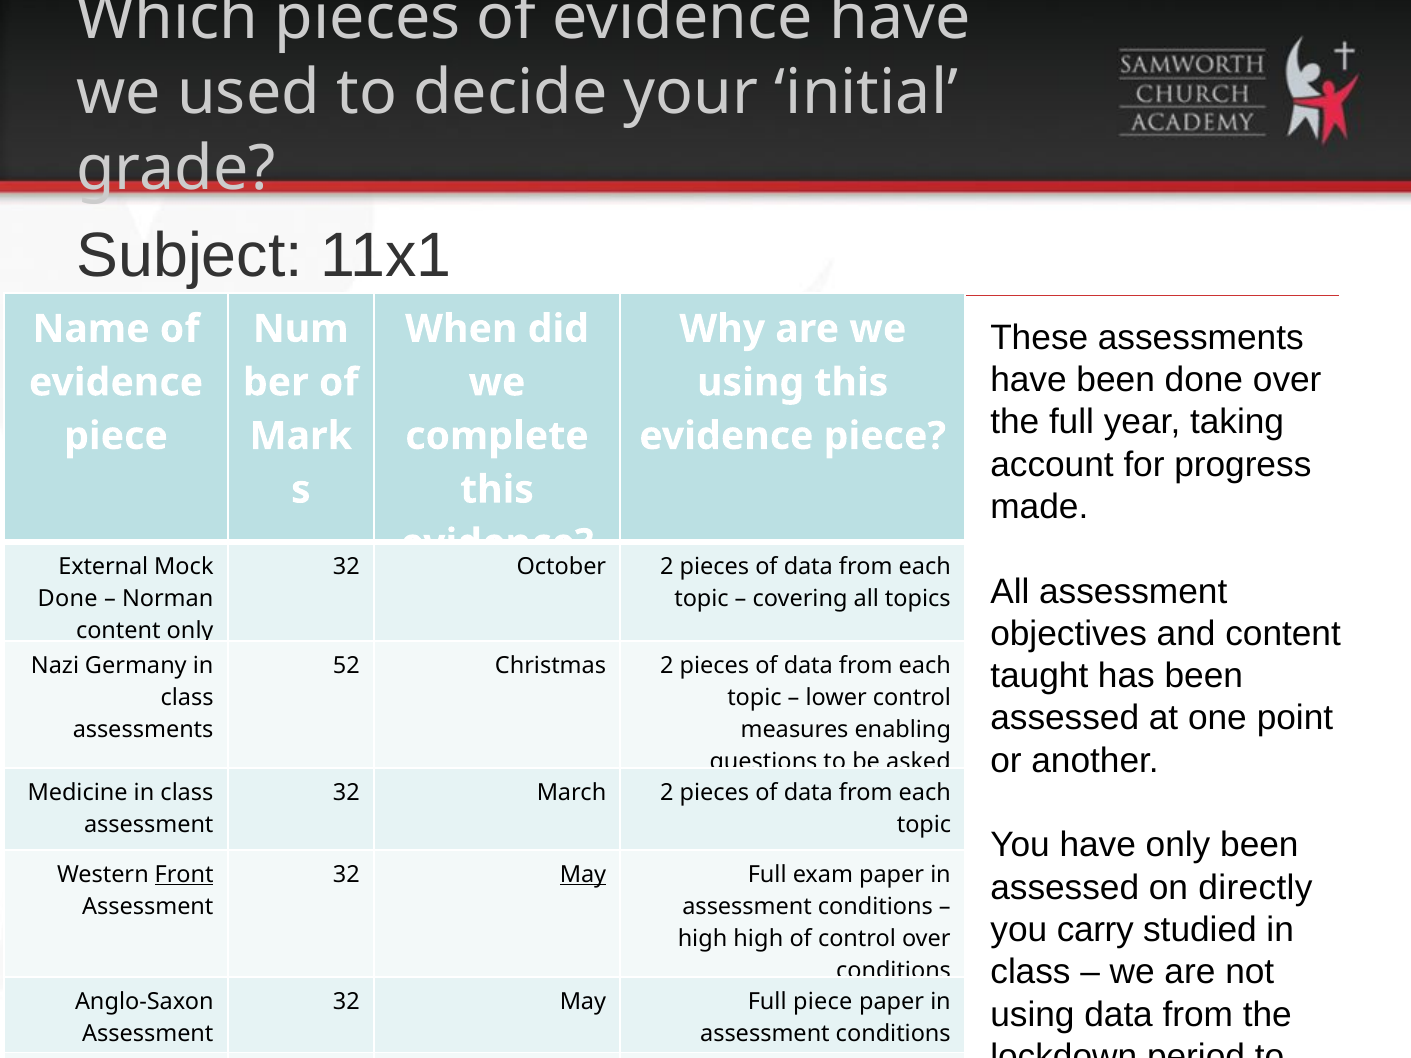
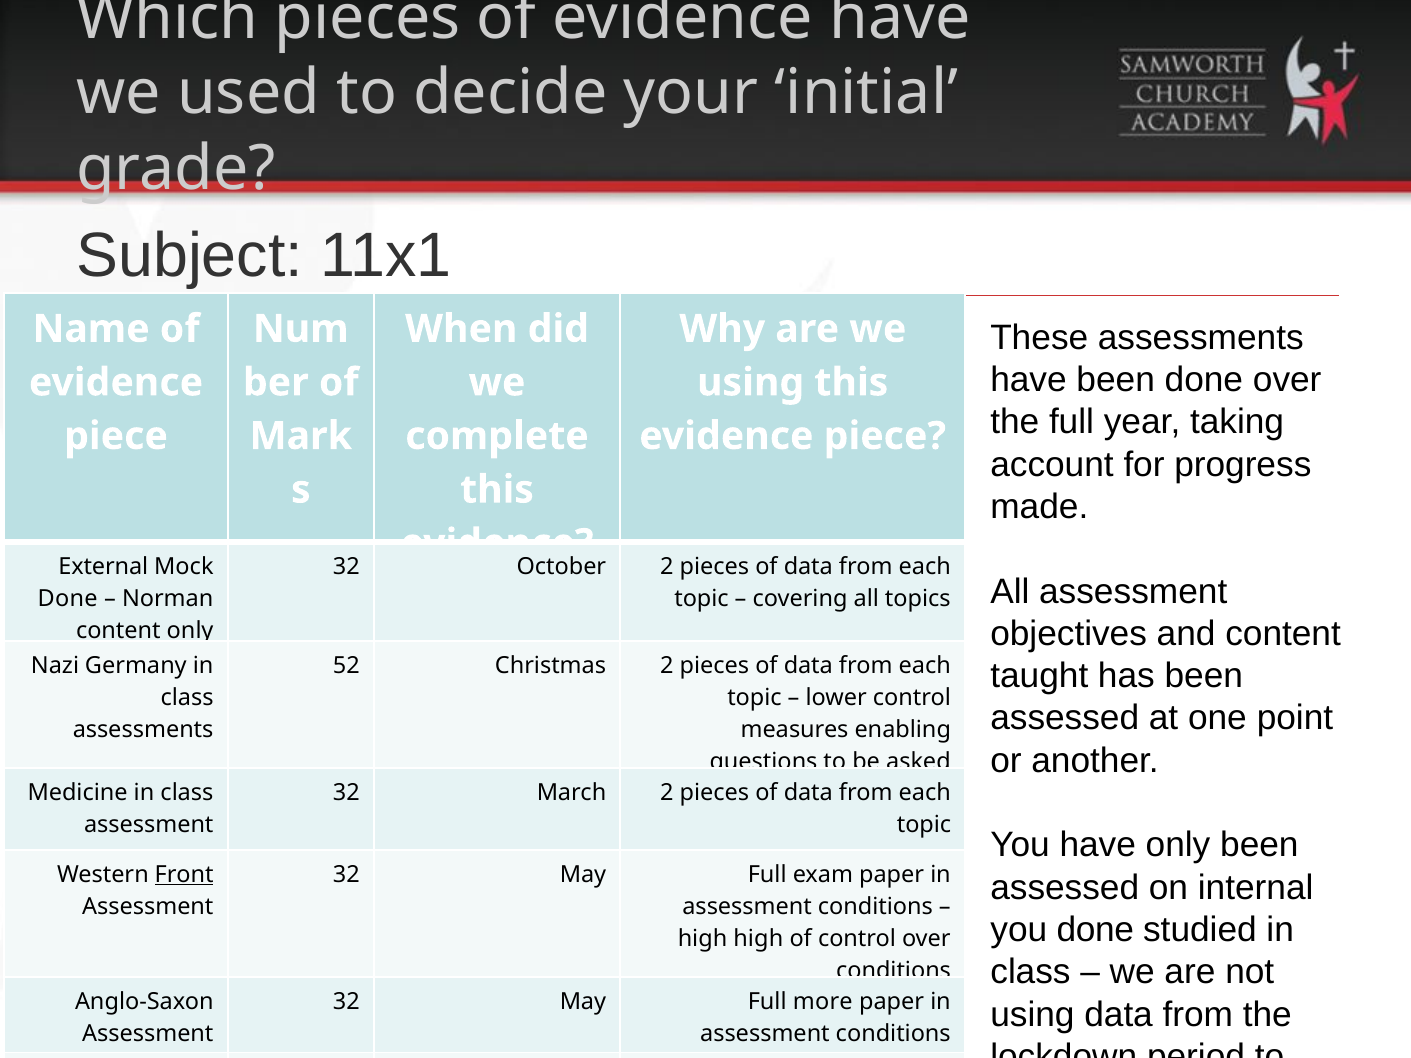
May underline: present -> none (583, 875)
directly: directly -> internal (1256, 888)
you carry: carry -> done (1095, 930)
Full piece: piece -> more (823, 1002)
